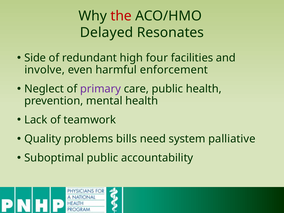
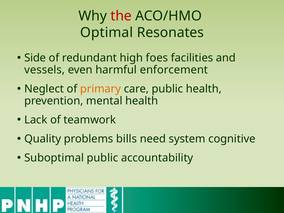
Delayed: Delayed -> Optimal (107, 33)
four: four -> foes (157, 58)
involve: involve -> vessels (45, 70)
primary colour: purple -> orange (101, 89)
palliative: palliative -> cognitive (232, 139)
